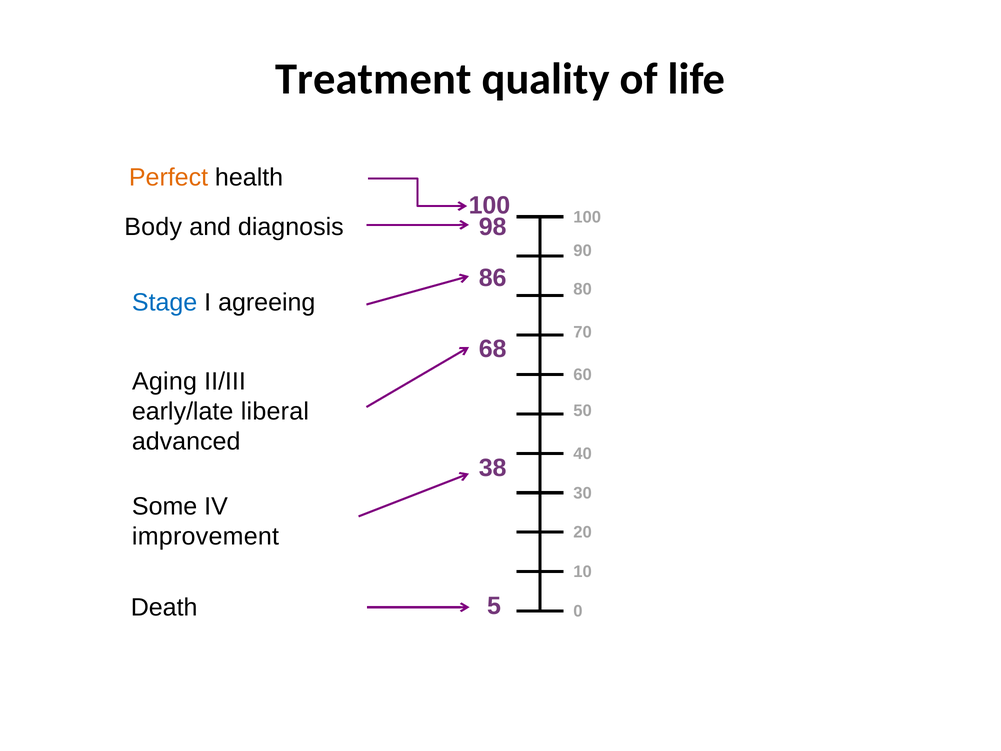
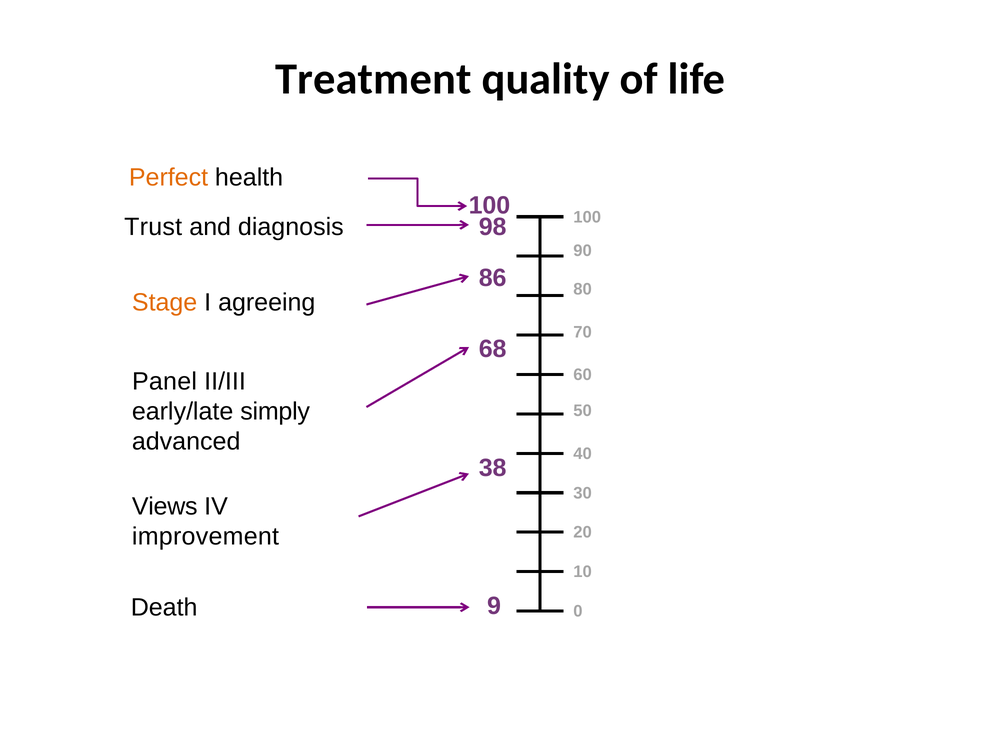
Body: Body -> Trust (153, 227)
Stage colour: blue -> orange (165, 302)
Aging: Aging -> Panel (165, 381)
liberal: liberal -> simply (275, 411)
Some: Some -> Views (165, 506)
5: 5 -> 9 (494, 606)
